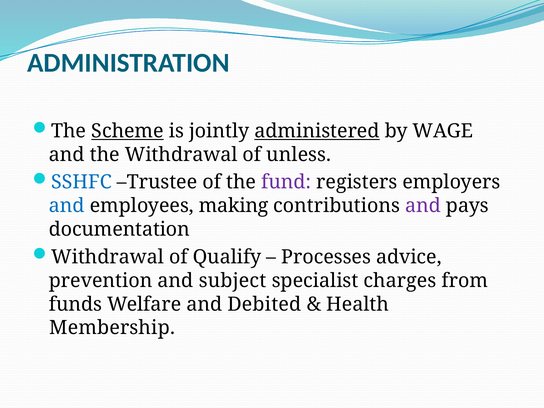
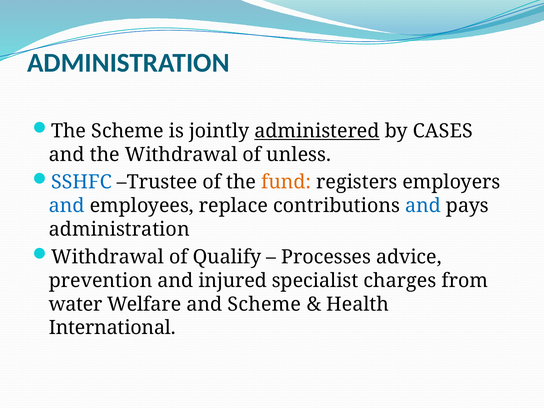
Scheme underline: present -> none (128, 131)
WAGE: WAGE -> CASES (443, 131)
fund colour: purple -> orange (286, 182)
making: making -> replace (234, 206)
and colour: purple -> blue (423, 206)
documentation: documentation -> administration (119, 229)
subject: subject -> injured (233, 281)
funds: funds -> water (76, 304)
and Debited: Debited -> Scheme (264, 304)
Membership: Membership -> International (112, 328)
